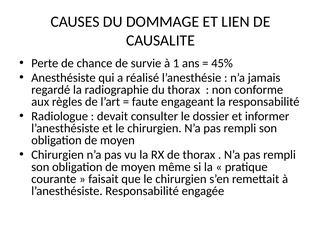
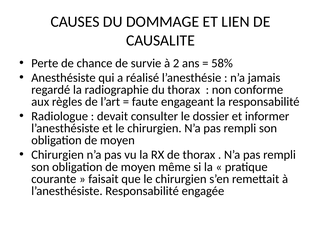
1: 1 -> 2 (176, 63)
45%: 45% -> 58% (222, 63)
